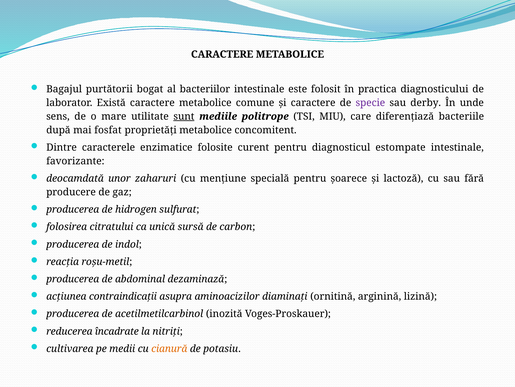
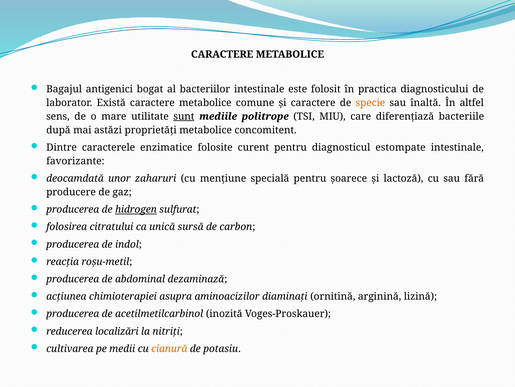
purtătorii: purtătorii -> antigenici (109, 89)
specie colour: purple -> orange (370, 103)
derby: derby -> înaltă (426, 103)
unde: unde -> altfel (472, 103)
fosfat: fosfat -> astăzi (108, 130)
hidrogen underline: none -> present (136, 209)
contraindicaţii: contraindicaţii -> chimioterapiei (123, 296)
încadrate: încadrate -> localizări (117, 331)
